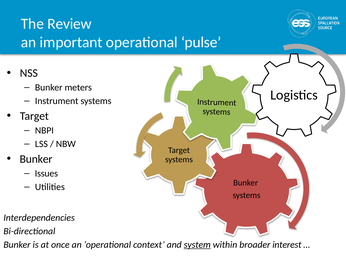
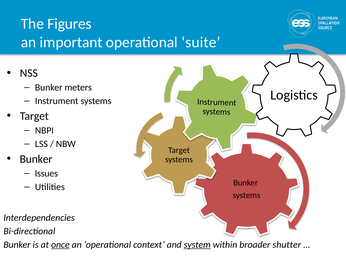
Review: Review -> Figures (70, 24)
pulse: pulse -> suite (201, 42)
once underline: none -> present (60, 245)
interest: interest -> shutter (287, 245)
